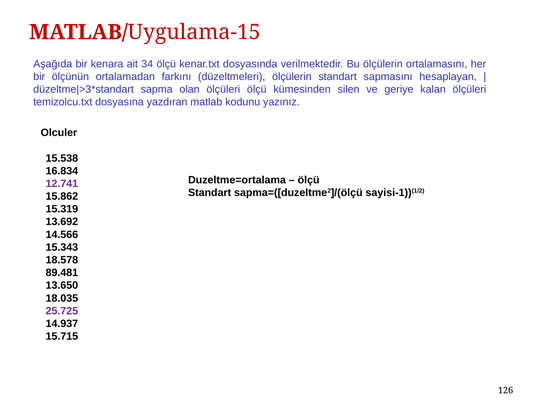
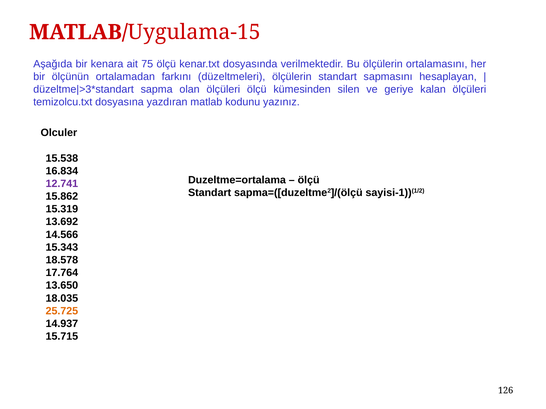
34: 34 -> 75 (147, 64)
89.481: 89.481 -> 17.764 (62, 273)
25.725 colour: purple -> orange (62, 311)
